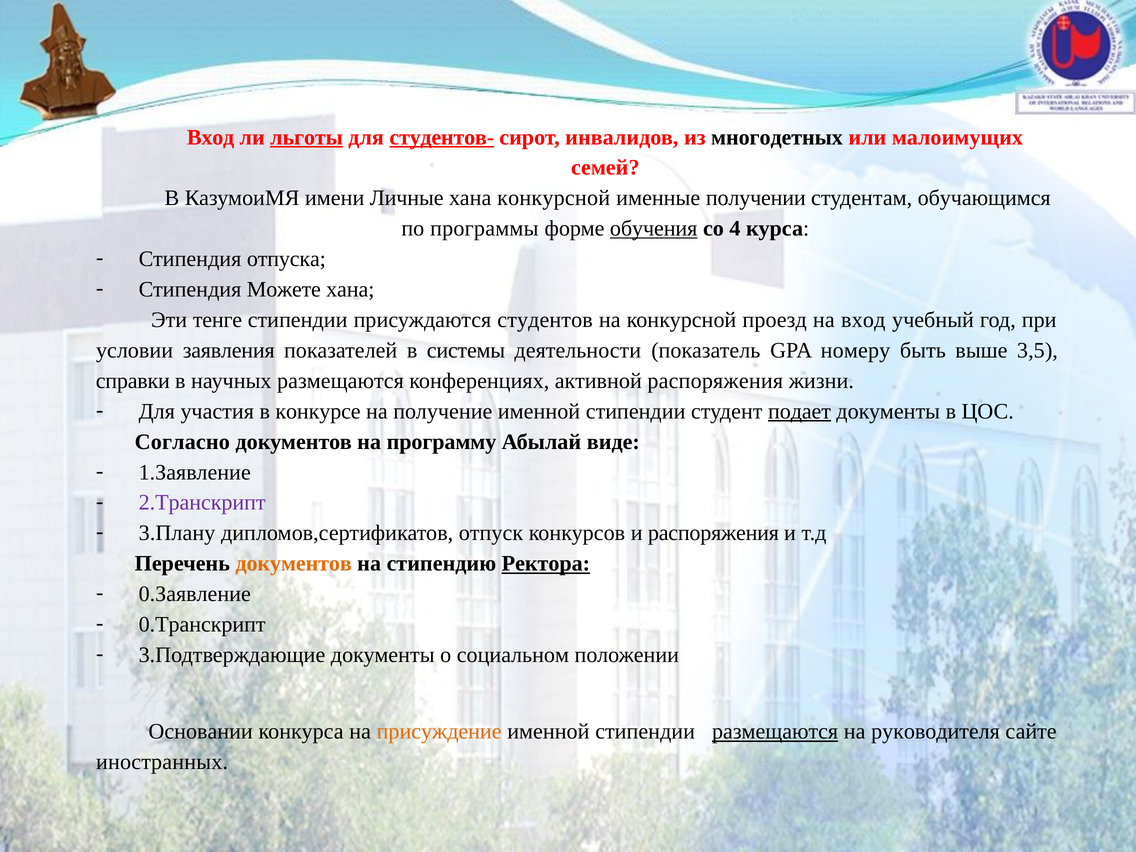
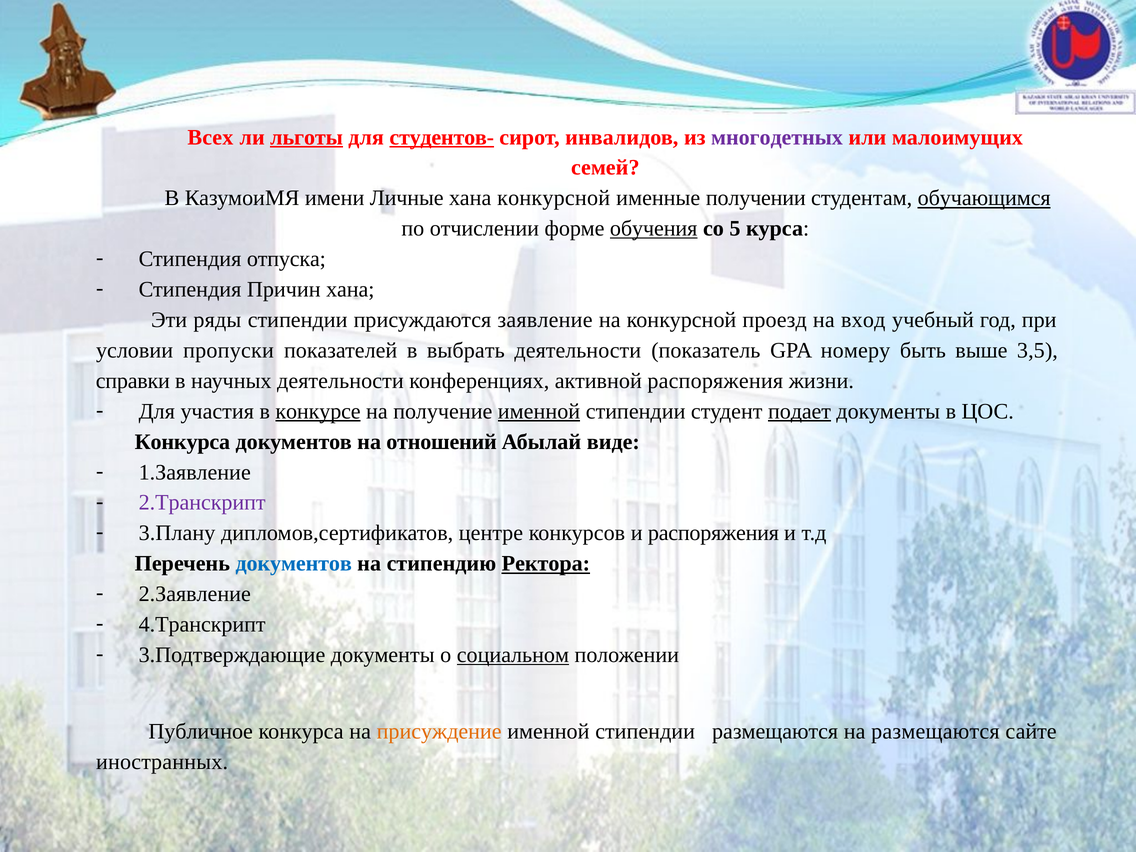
Вход: Вход -> Всех (210, 137)
многодетных colour: black -> purple (777, 137)
обучающимся underline: none -> present (984, 198)
программы: программы -> отчислении (484, 229)
4: 4 -> 5 (735, 229)
Можете: Можете -> Причин (284, 290)
тенге: тенге -> ряды (217, 320)
студентов: студентов -> заявление (545, 320)
заявления: заявления -> пропуски (228, 350)
системы: системы -> выбрать (466, 350)
научных размещаются: размещаются -> деятельности (340, 381)
конкурсе underline: none -> present (318, 411)
именной underline: none -> present (539, 411)
Согласно: Согласно -> Конкурса (182, 442)
программу: программу -> отношений (442, 442)
отпуск: отпуск -> центре (491, 533)
документов colour: orange -> blue (294, 564)
0.Заявление: 0.Заявление -> 2.Заявление (195, 594)
0.Транскрипт: 0.Транскрипт -> 4.Транскрипт (202, 625)
социальном underline: none -> present (513, 655)
Основании: Основании -> Публичное (201, 732)
размещаются underline: present -> none (775, 732)
на руководителя: руководителя -> размещаются (935, 732)
